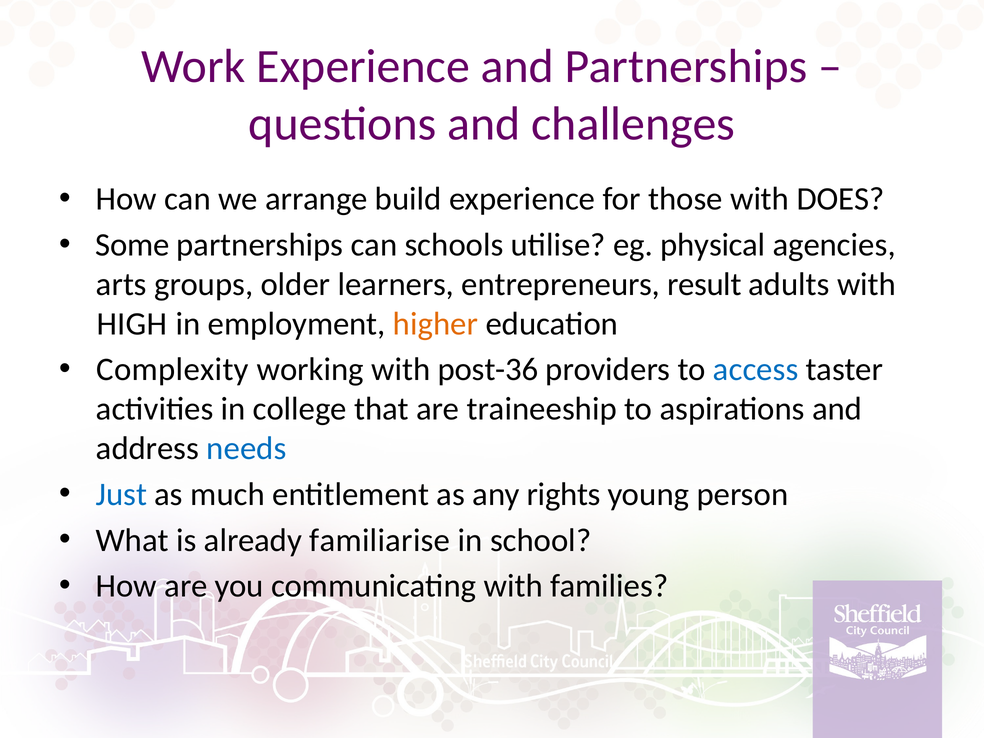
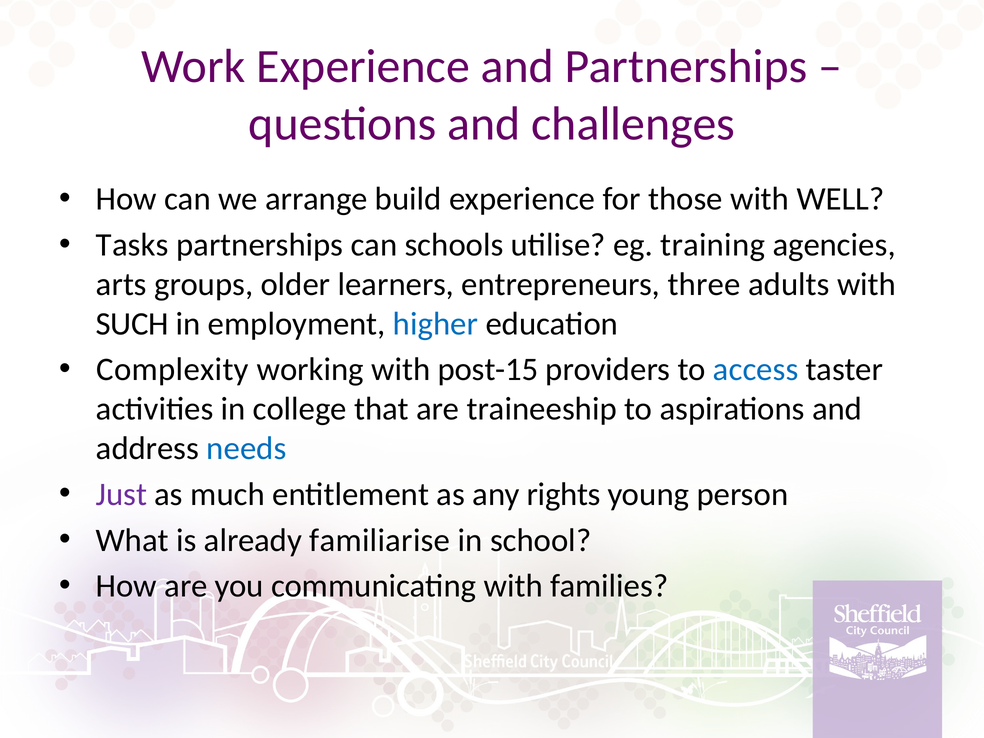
DOES: DOES -> WELL (840, 199)
Some: Some -> Tasks (132, 245)
physical: physical -> training (713, 245)
result: result -> three (704, 284)
HIGH: HIGH -> SUCH (132, 324)
higher colour: orange -> blue (436, 324)
post-36: post-36 -> post-15 (488, 370)
Just colour: blue -> purple (121, 494)
